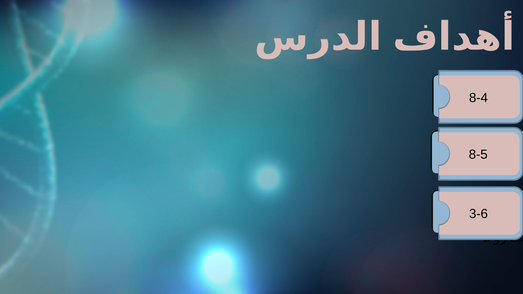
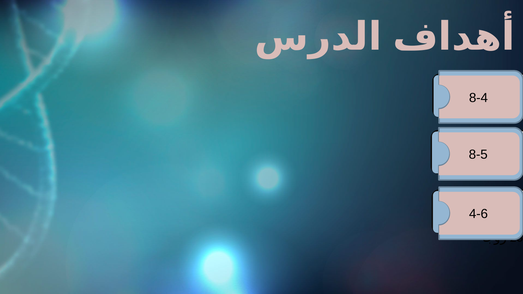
3-6: 3-6 -> 4-6 (478, 214)
